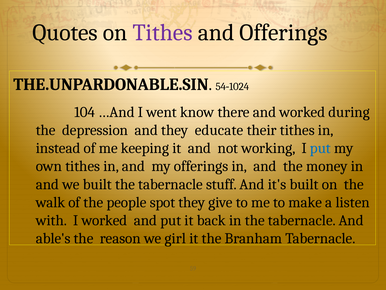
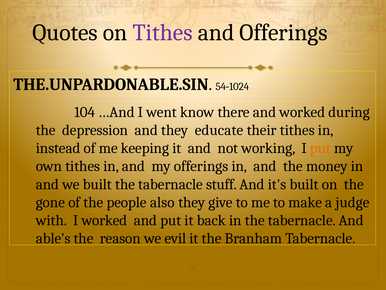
put colour: blue -> orange (320, 148)
walk: walk -> gone (50, 202)
spot: spot -> also (162, 202)
listen: listen -> judge (353, 202)
girl: girl -> evil (175, 238)
